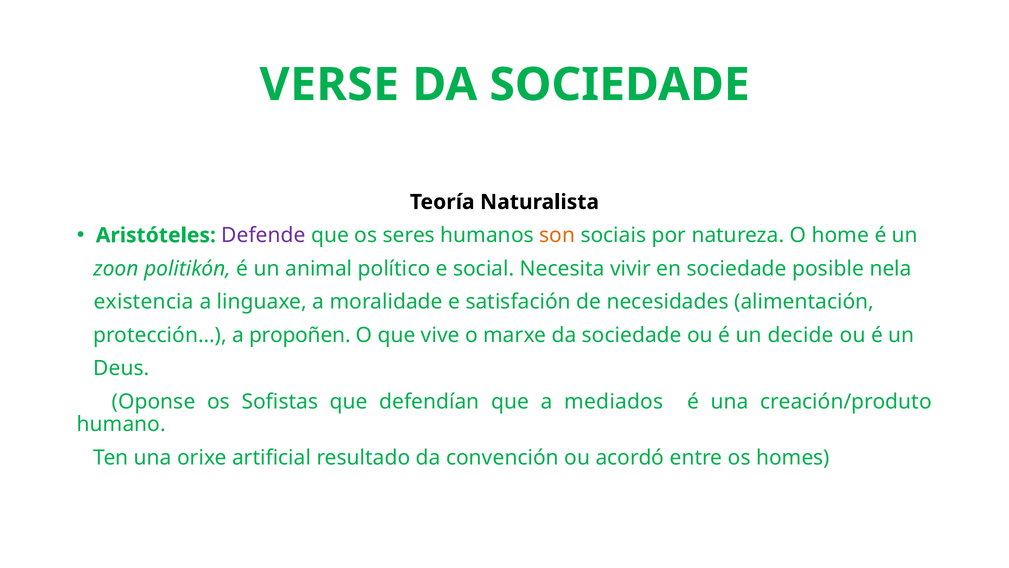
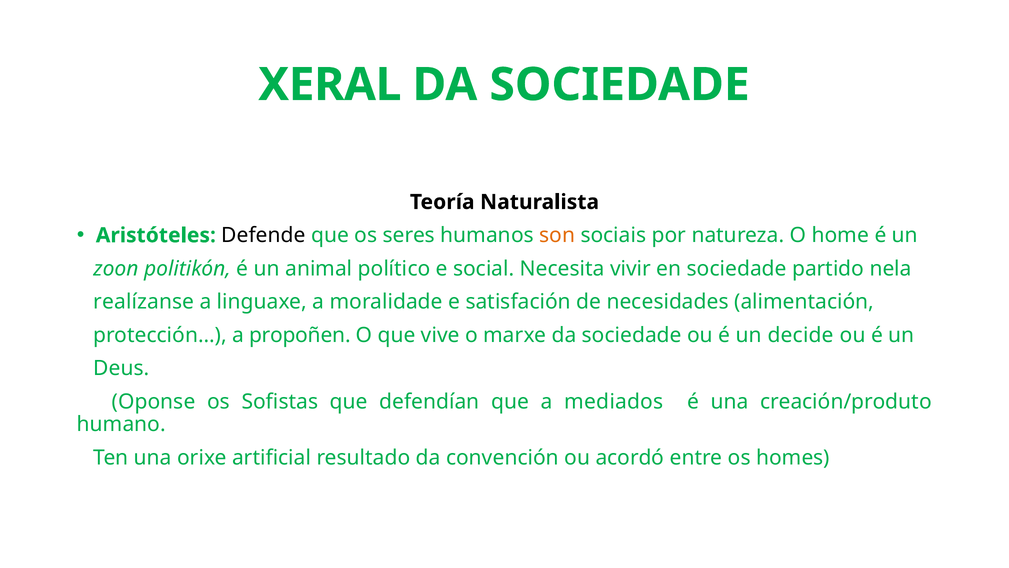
VERSE: VERSE -> XERAL (330, 85)
Defende colour: purple -> black (264, 235)
posible: posible -> partido (828, 268)
existencia: existencia -> realízanse (144, 302)
